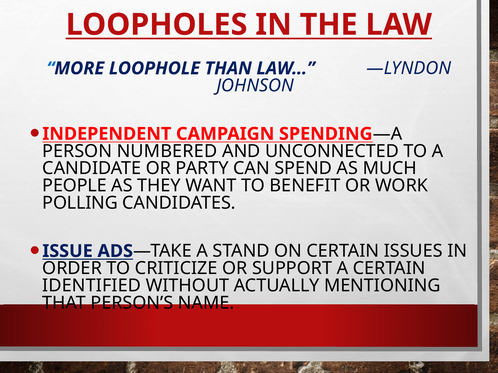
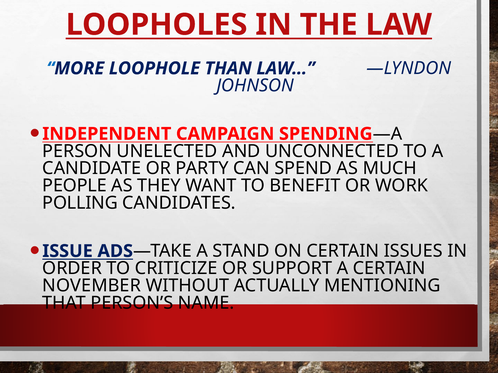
NUMBERED: NUMBERED -> UNELECTED (167, 151)
IDENTIFIED: IDENTIFIED -> NOVEMBER (92, 286)
